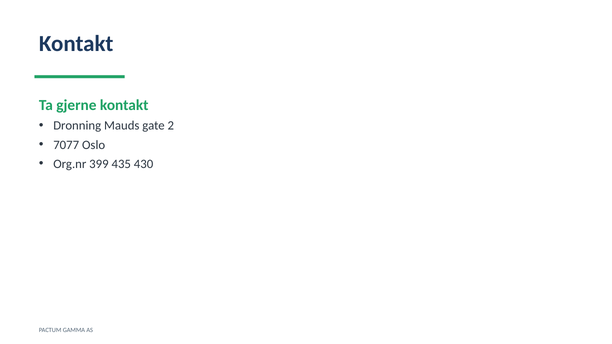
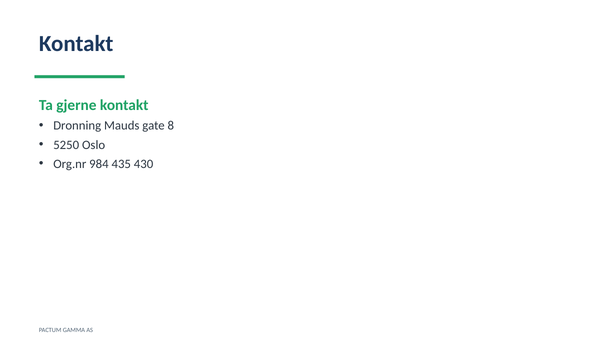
2: 2 -> 8 (171, 126)
7077: 7077 -> 5250 (66, 145)
399: 399 -> 984 (99, 164)
